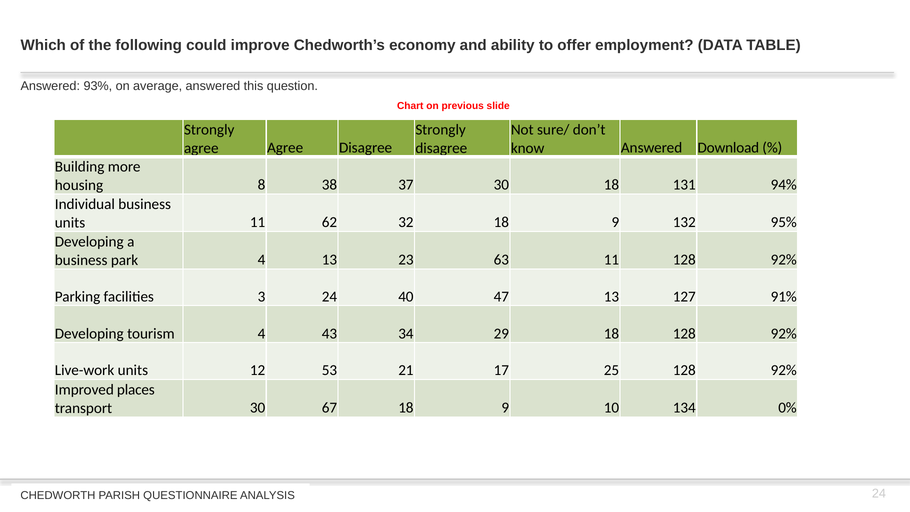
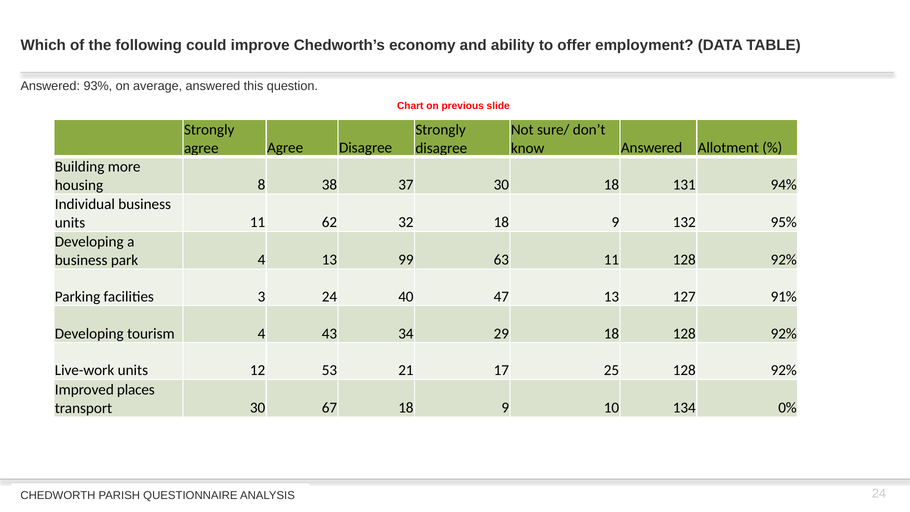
Download: Download -> Allotment (728, 148)
23: 23 -> 99 (406, 260)
